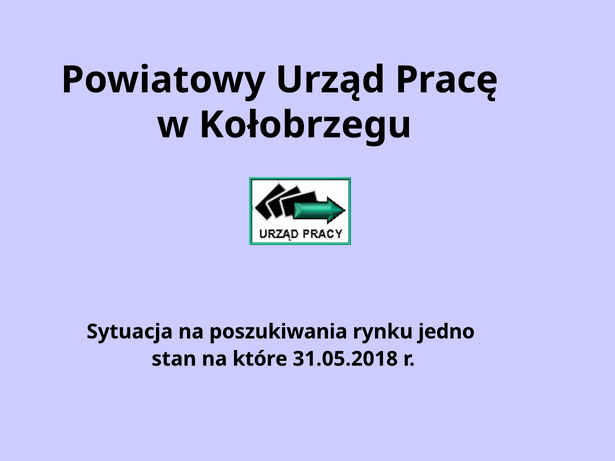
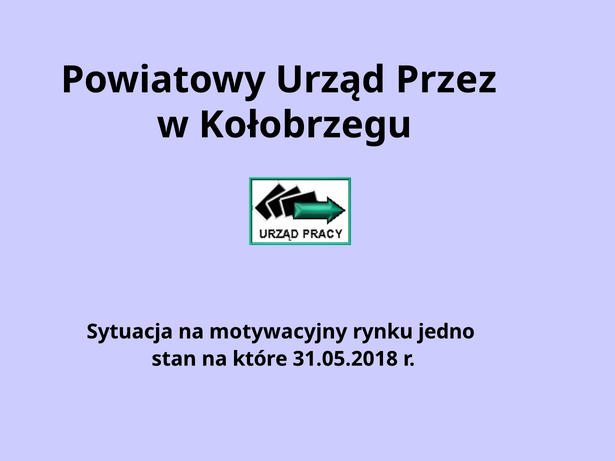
Pracę: Pracę -> Przez (446, 80)
poszukiwania: poszukiwania -> motywacyjny (278, 332)
